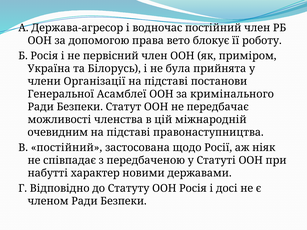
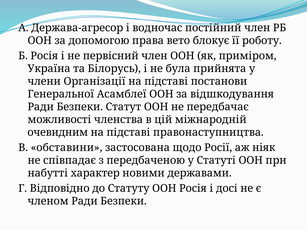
кримінального: кримінального -> відшкодування (232, 94)
В постійний: постійний -> обставини (67, 148)
